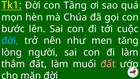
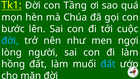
tăng: tăng -> ngợi (128, 41)
thắm: thắm -> hồng (13, 64)
đất colour: pink -> light blue (108, 64)
